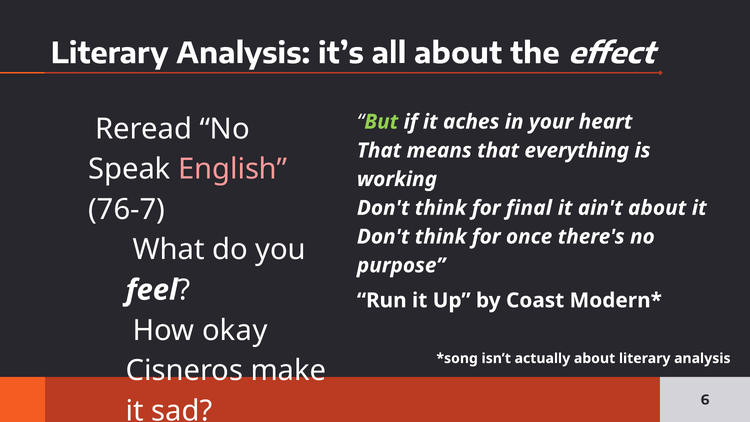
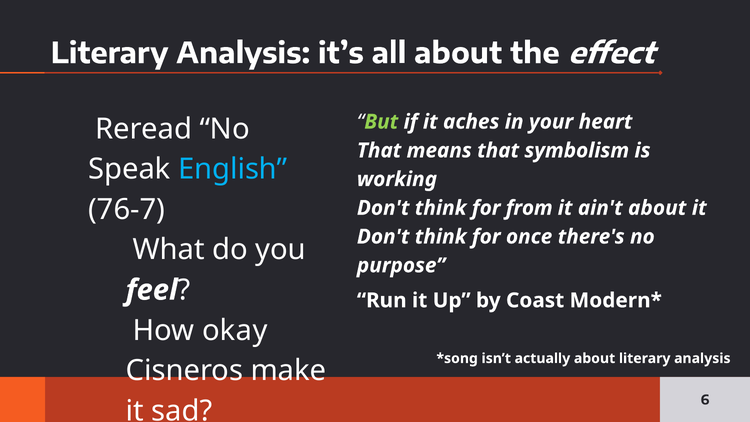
everything: everything -> symbolism (577, 150)
English colour: pink -> light blue (233, 169)
final: final -> from (529, 208)
